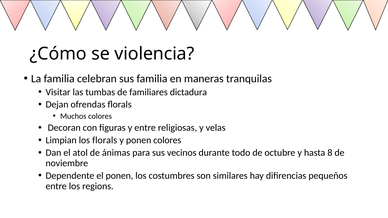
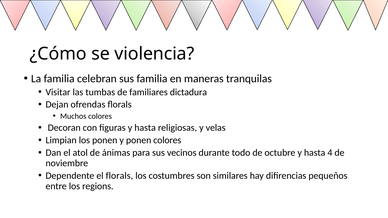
figuras y entre: entre -> hasta (145, 128)
los florals: florals -> ponen (105, 140)
8: 8 -> 4 (330, 153)
el ponen: ponen -> florals (119, 176)
